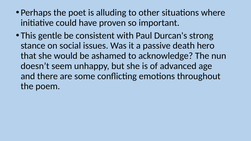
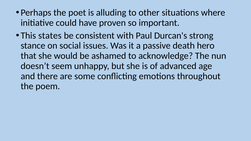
gentle: gentle -> states (50, 36)
